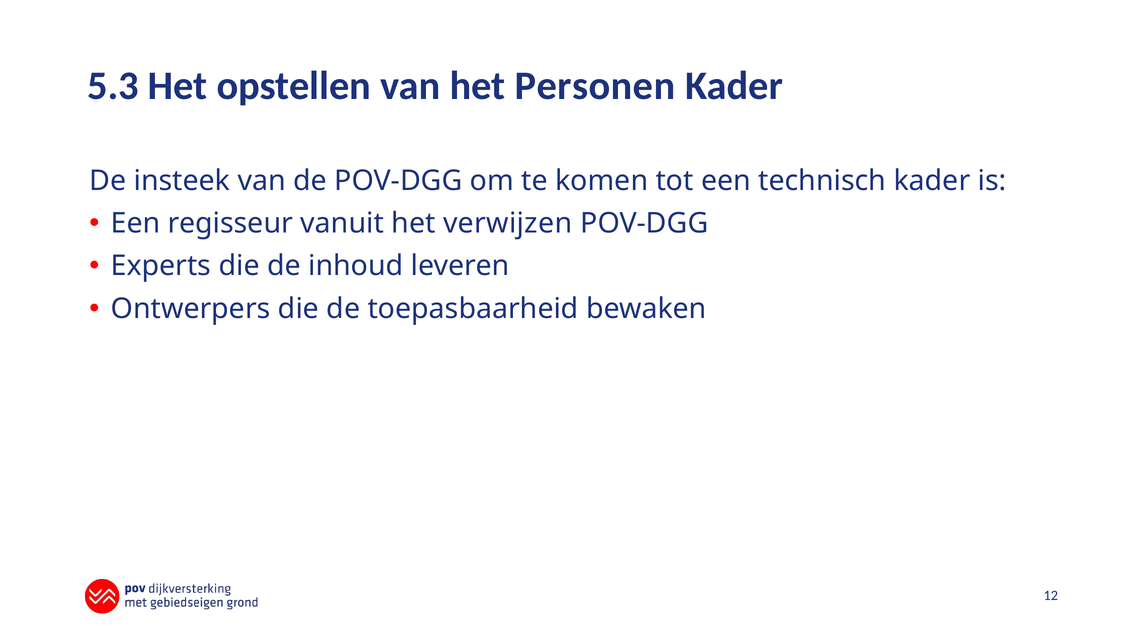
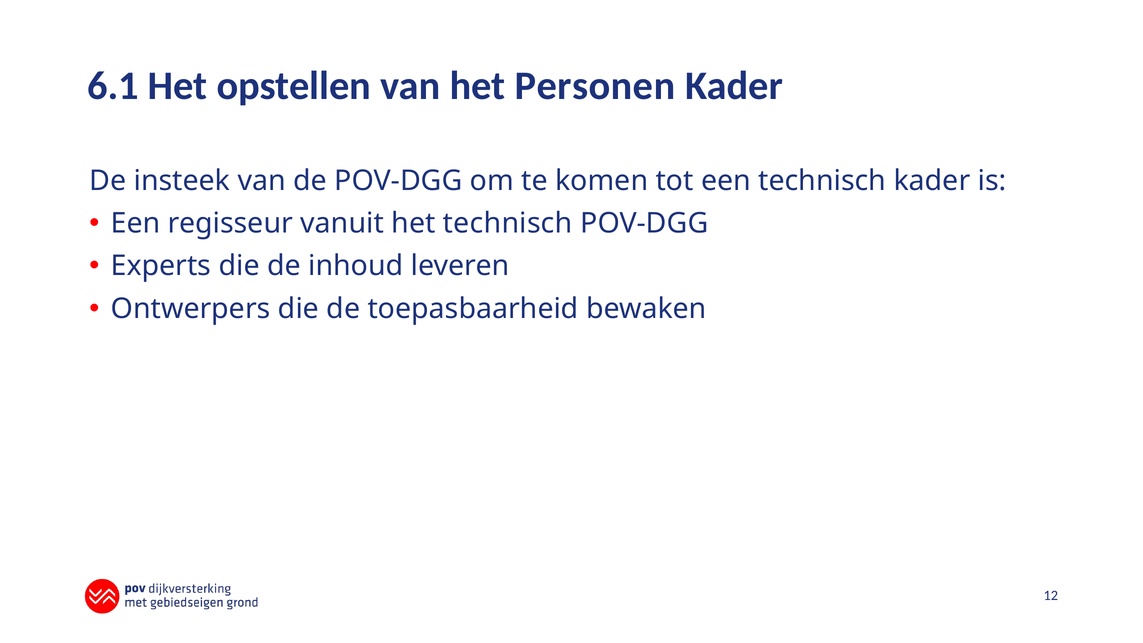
5.3: 5.3 -> 6.1 (113, 86)
het verwijzen: verwijzen -> technisch (508, 223)
